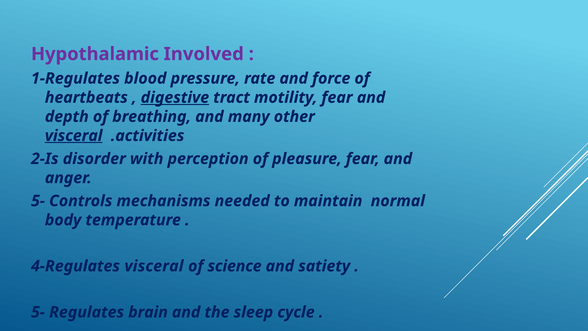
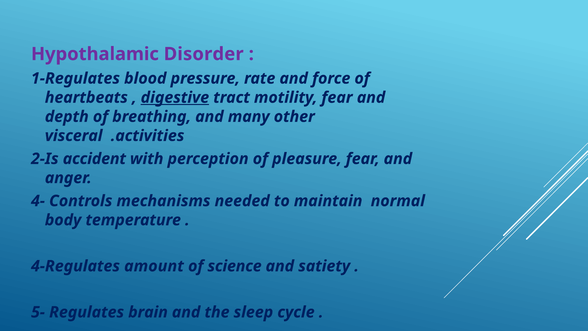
Involved: Involved -> Disorder (204, 54)
visceral underline: present -> none (74, 136)
disorder: disorder -> accident (94, 159)
5-: 5- -> 4- (38, 201)
4-Regulates visceral: visceral -> amount (154, 266)
